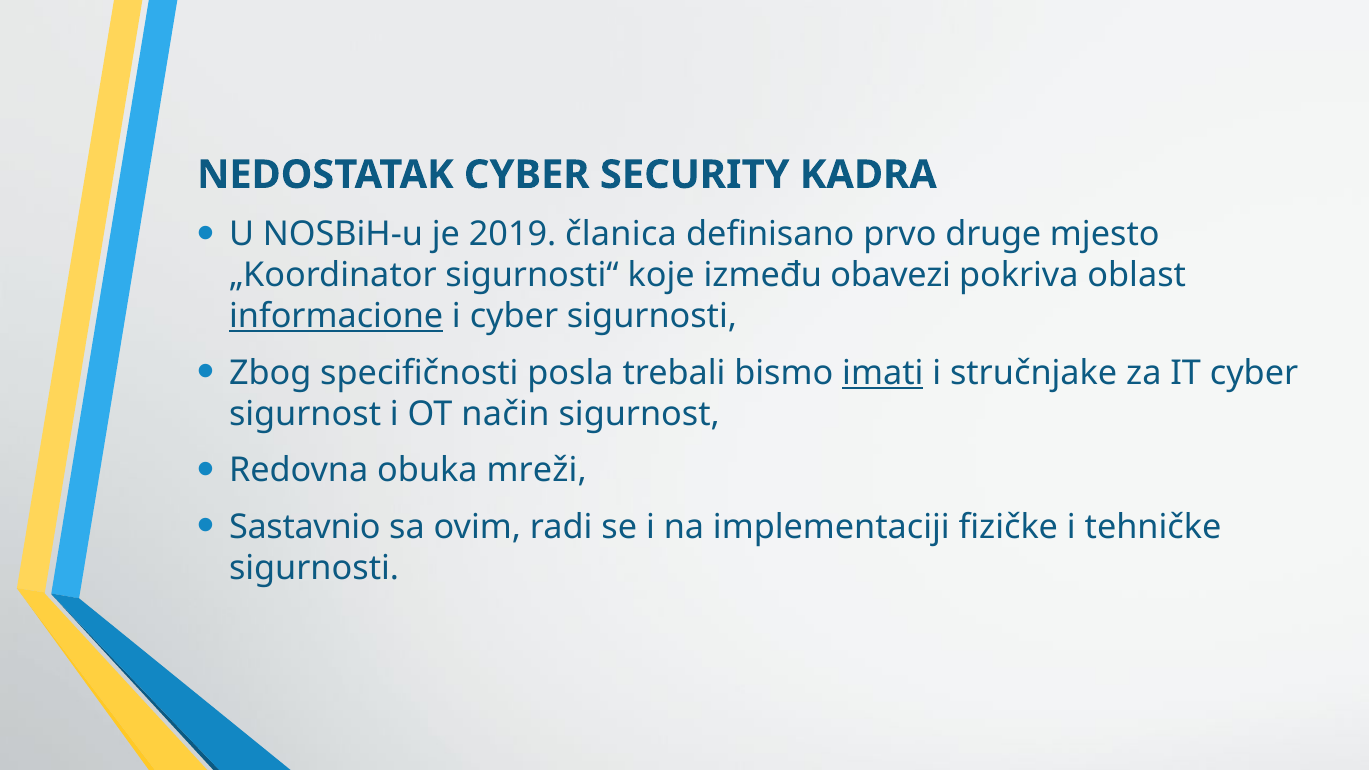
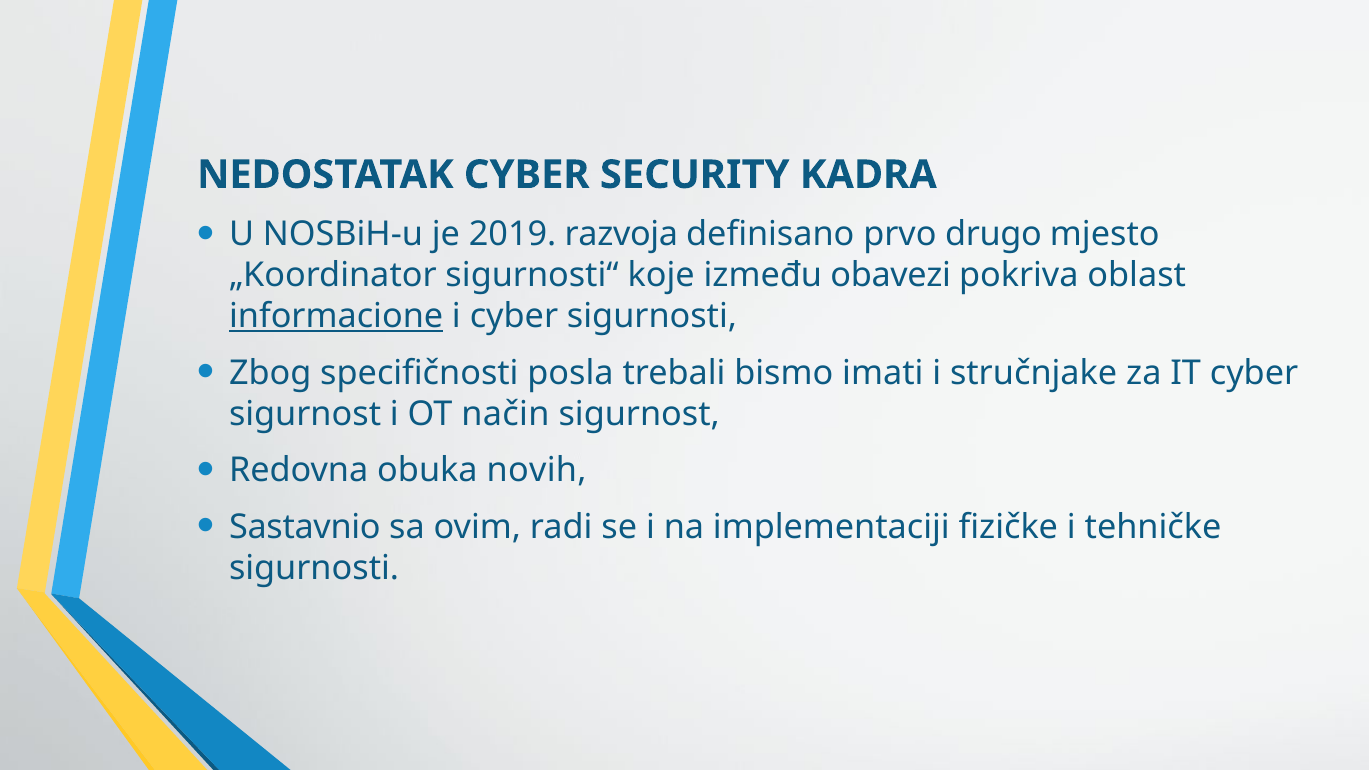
članica: članica -> razvoja (621, 234)
druge: druge -> drugo (993, 234)
imati underline: present -> none (883, 373)
mreži: mreži -> novih (537, 471)
